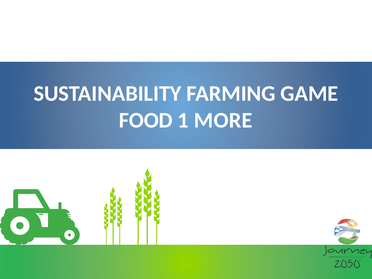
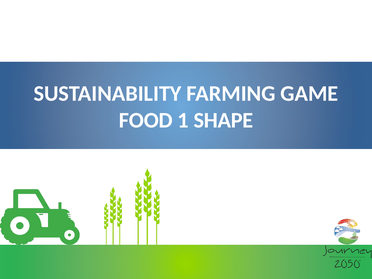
MORE: MORE -> SHAPE (223, 120)
